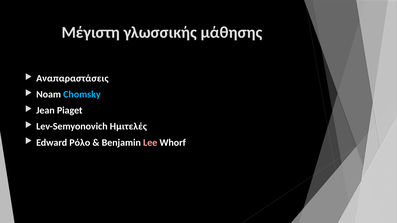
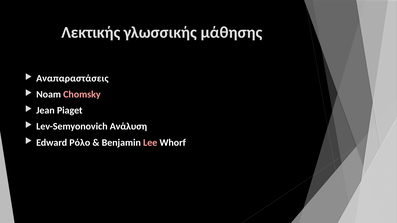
Μέγιστη: Μέγιστη -> Λεκτικής (91, 32)
Chomsky colour: light blue -> pink (82, 95)
Ημιτελές: Ημιτελές -> Ανάλυση (128, 127)
